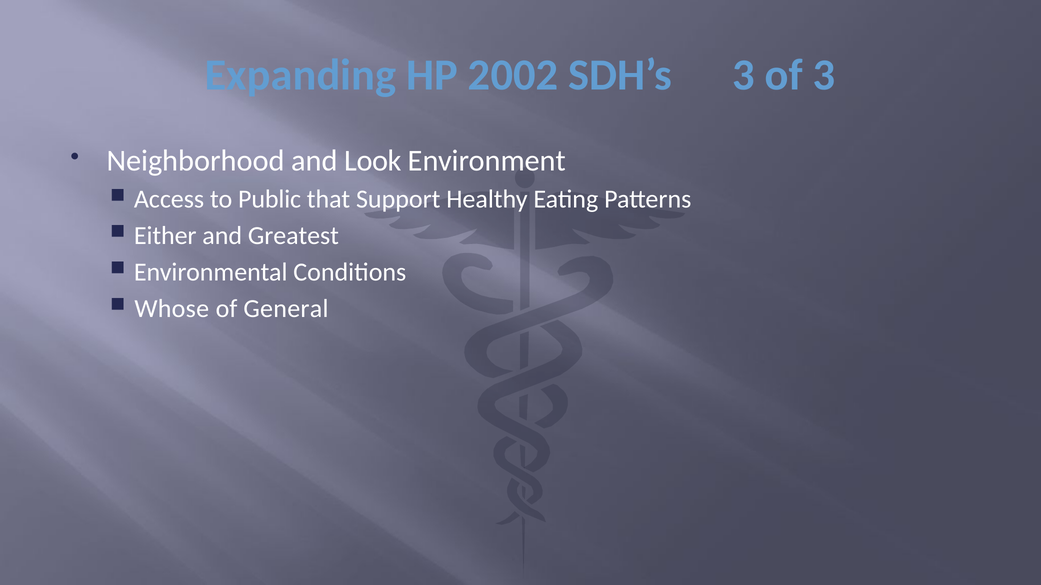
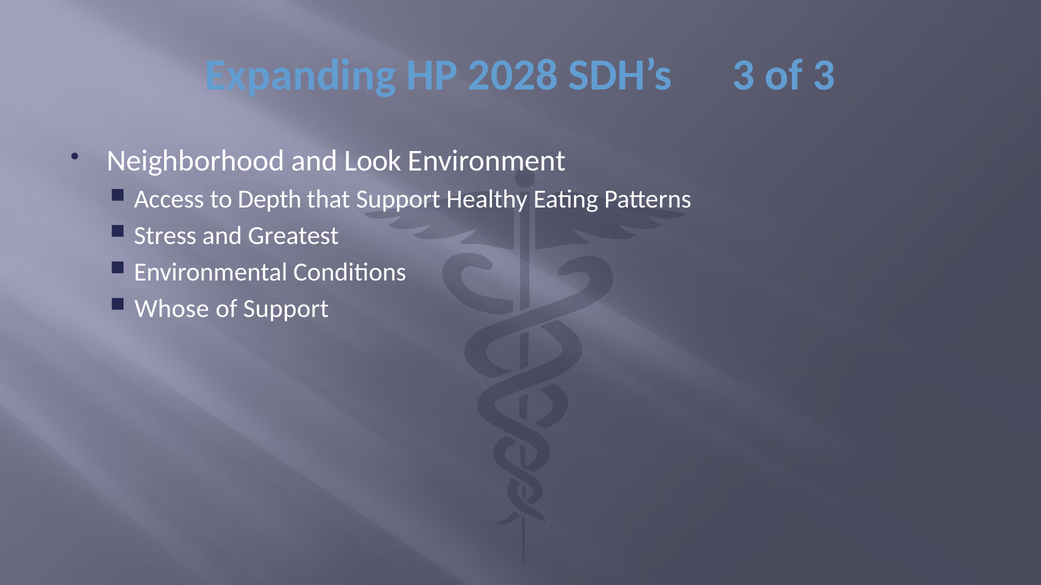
2002: 2002 -> 2028 (513, 75)
Public: Public -> Depth (270, 200)
Either: Either -> Stress (165, 236)
of General: General -> Support (286, 309)
